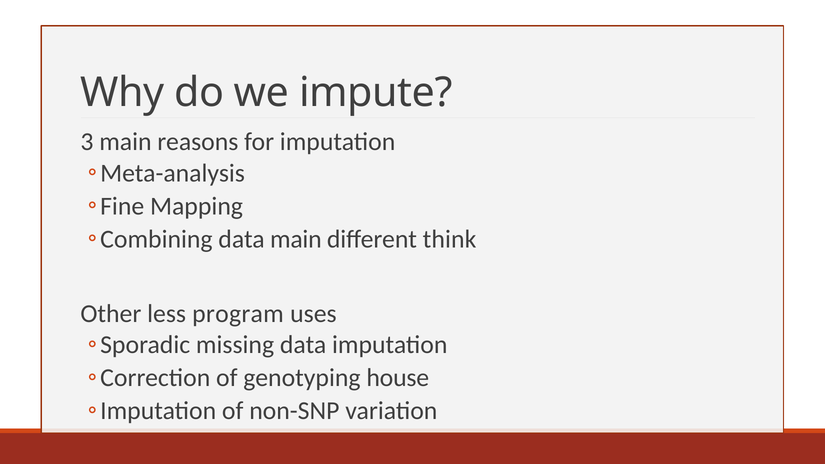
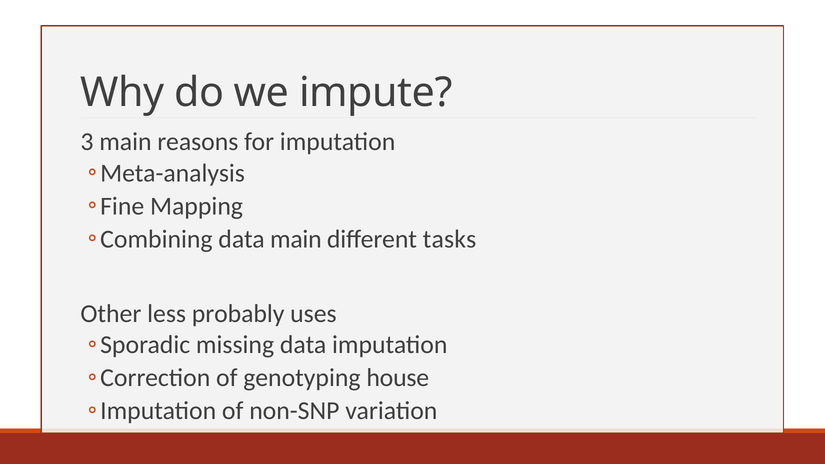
think: think -> tasks (450, 239)
program: program -> probably (238, 314)
